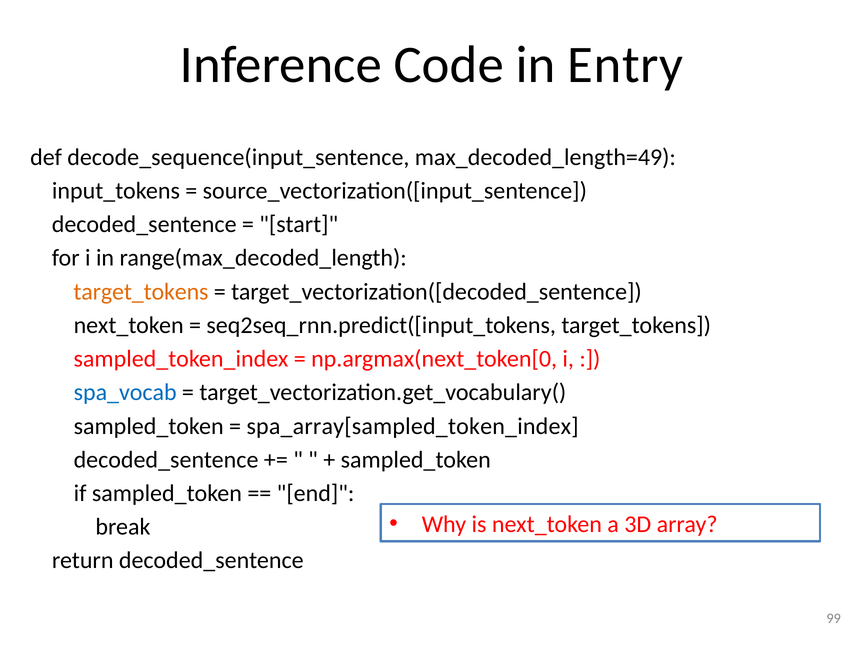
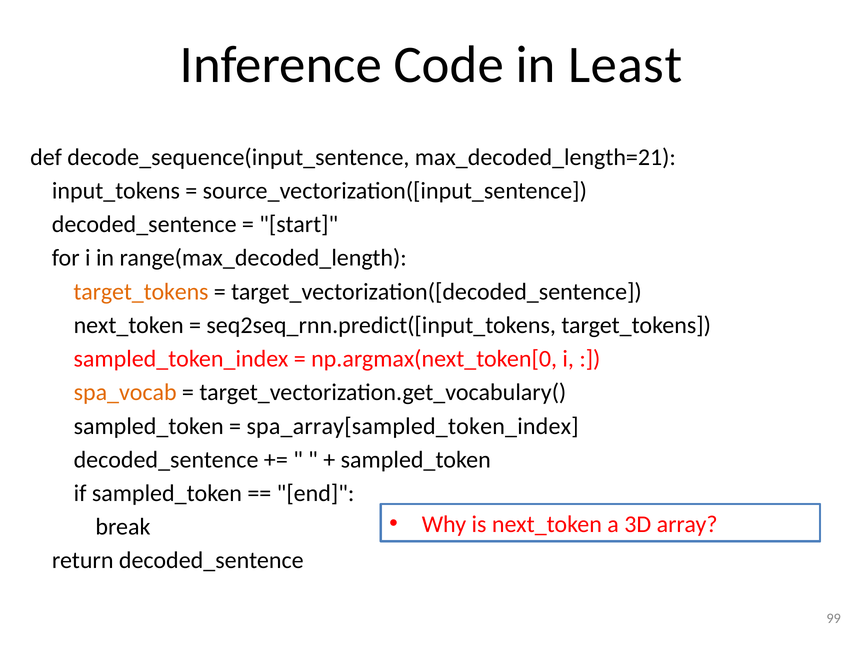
Entry: Entry -> Least (625, 65)
max_decoded_length=49: max_decoded_length=49 -> max_decoded_length=21 (545, 157)
spa_vocab colour: blue -> orange (125, 392)
